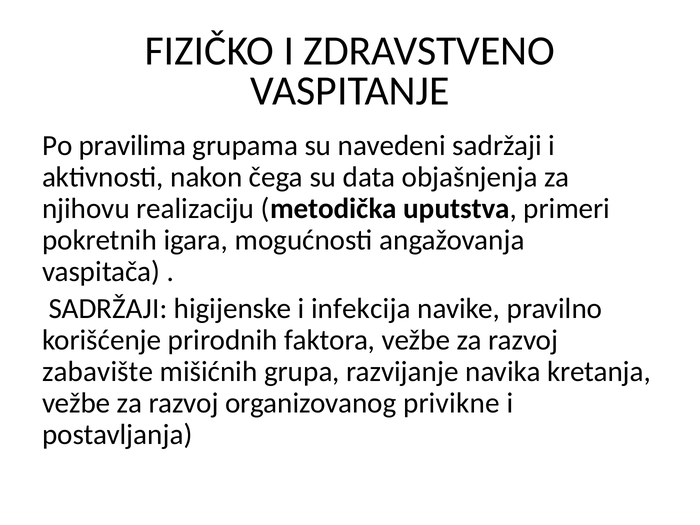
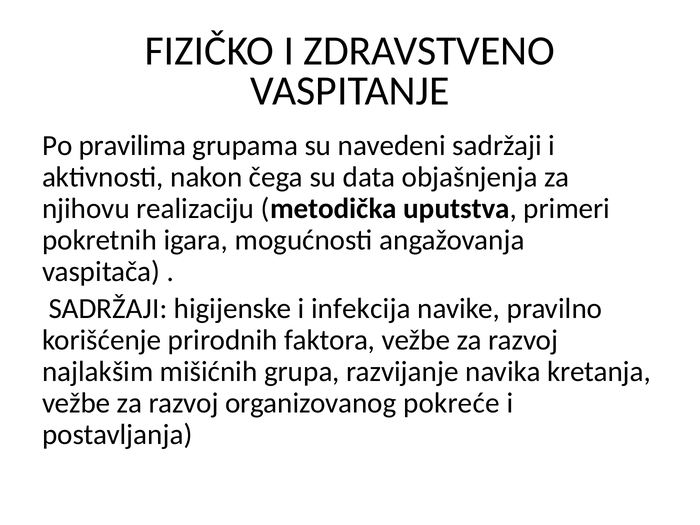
zabavište: zabavište -> najlakšim (98, 372)
privikne: privikne -> pokreće (451, 403)
